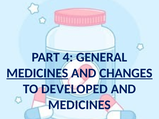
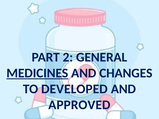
4: 4 -> 2 (68, 57)
CHANGES underline: present -> none (126, 73)
MEDICINES: MEDICINES -> APPROVED (79, 105)
